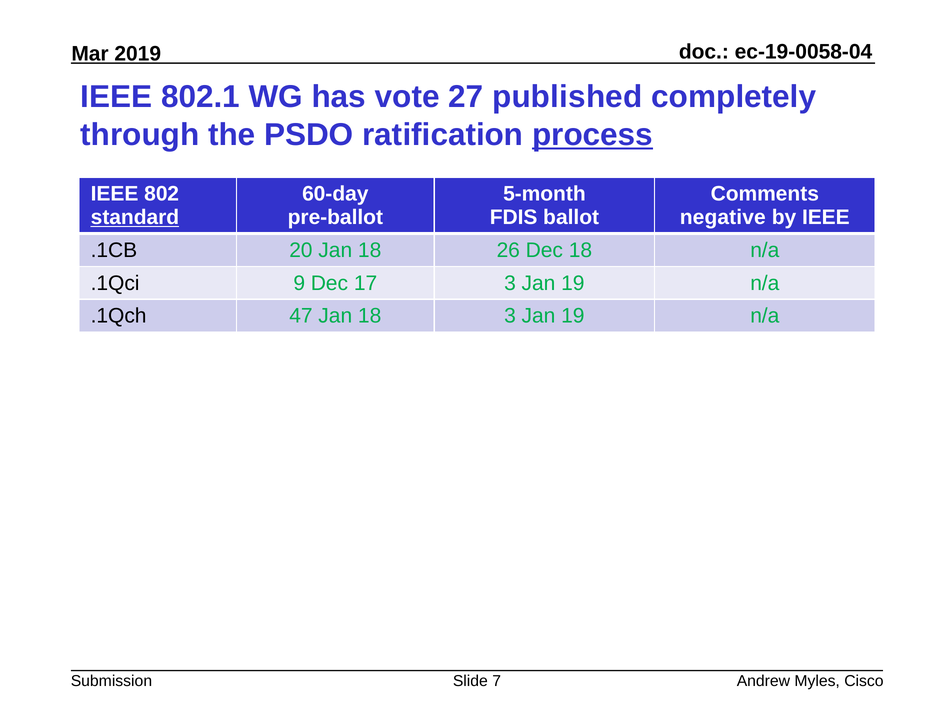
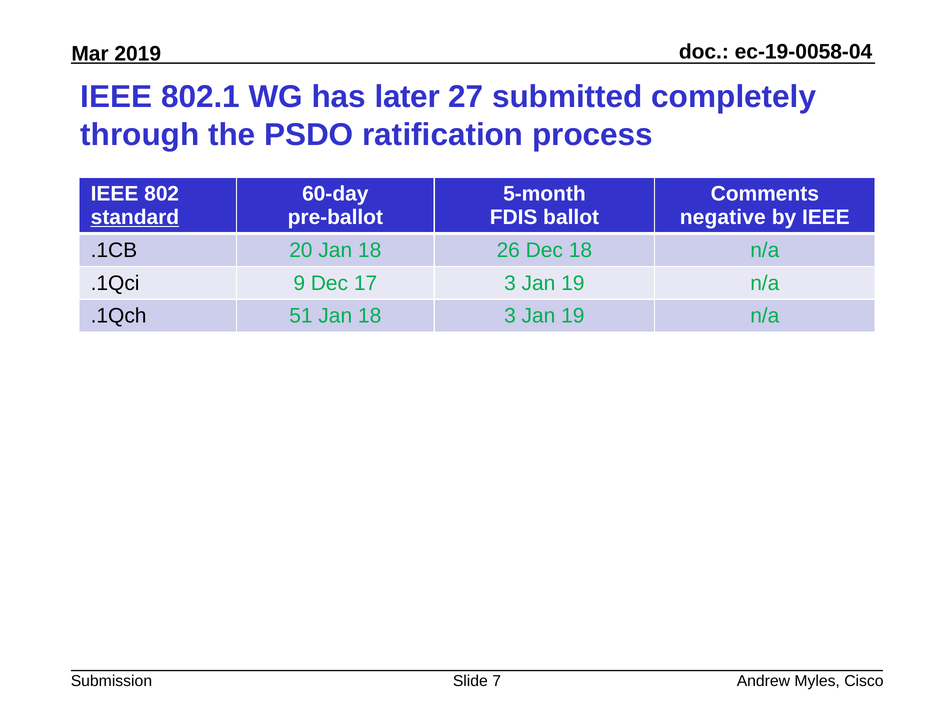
vote: vote -> later (407, 97)
published: published -> submitted (567, 97)
process underline: present -> none (592, 135)
47: 47 -> 51 (301, 316)
